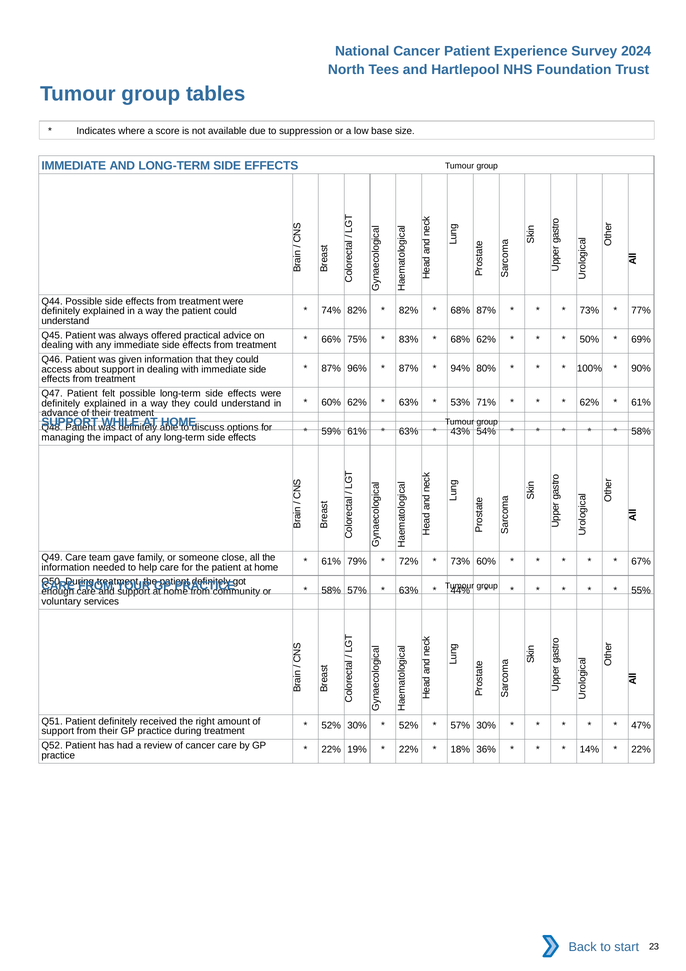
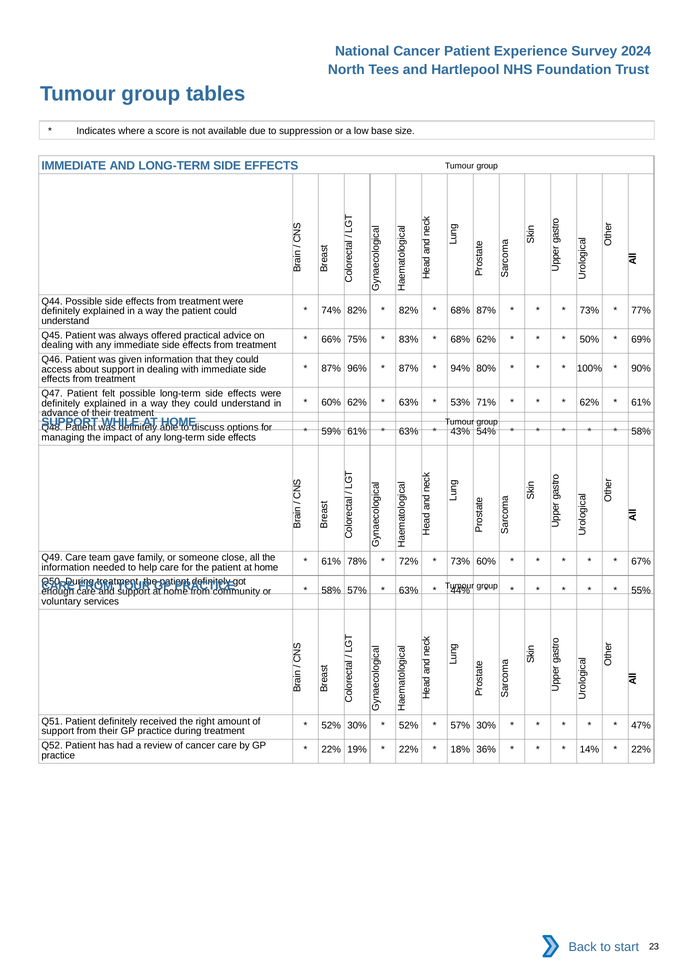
79%: 79% -> 78% (357, 562)
